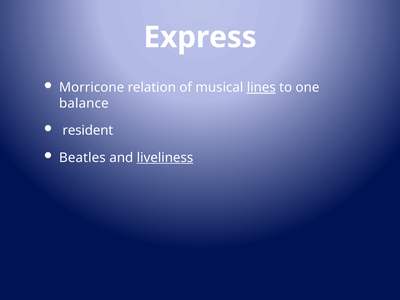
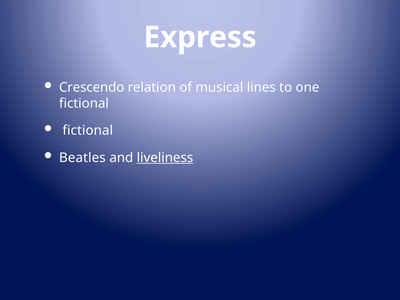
Morricone: Morricone -> Crescendo (92, 87)
lines underline: present -> none (261, 87)
balance: balance -> fictional (84, 103)
resident: resident -> fictional (88, 131)
